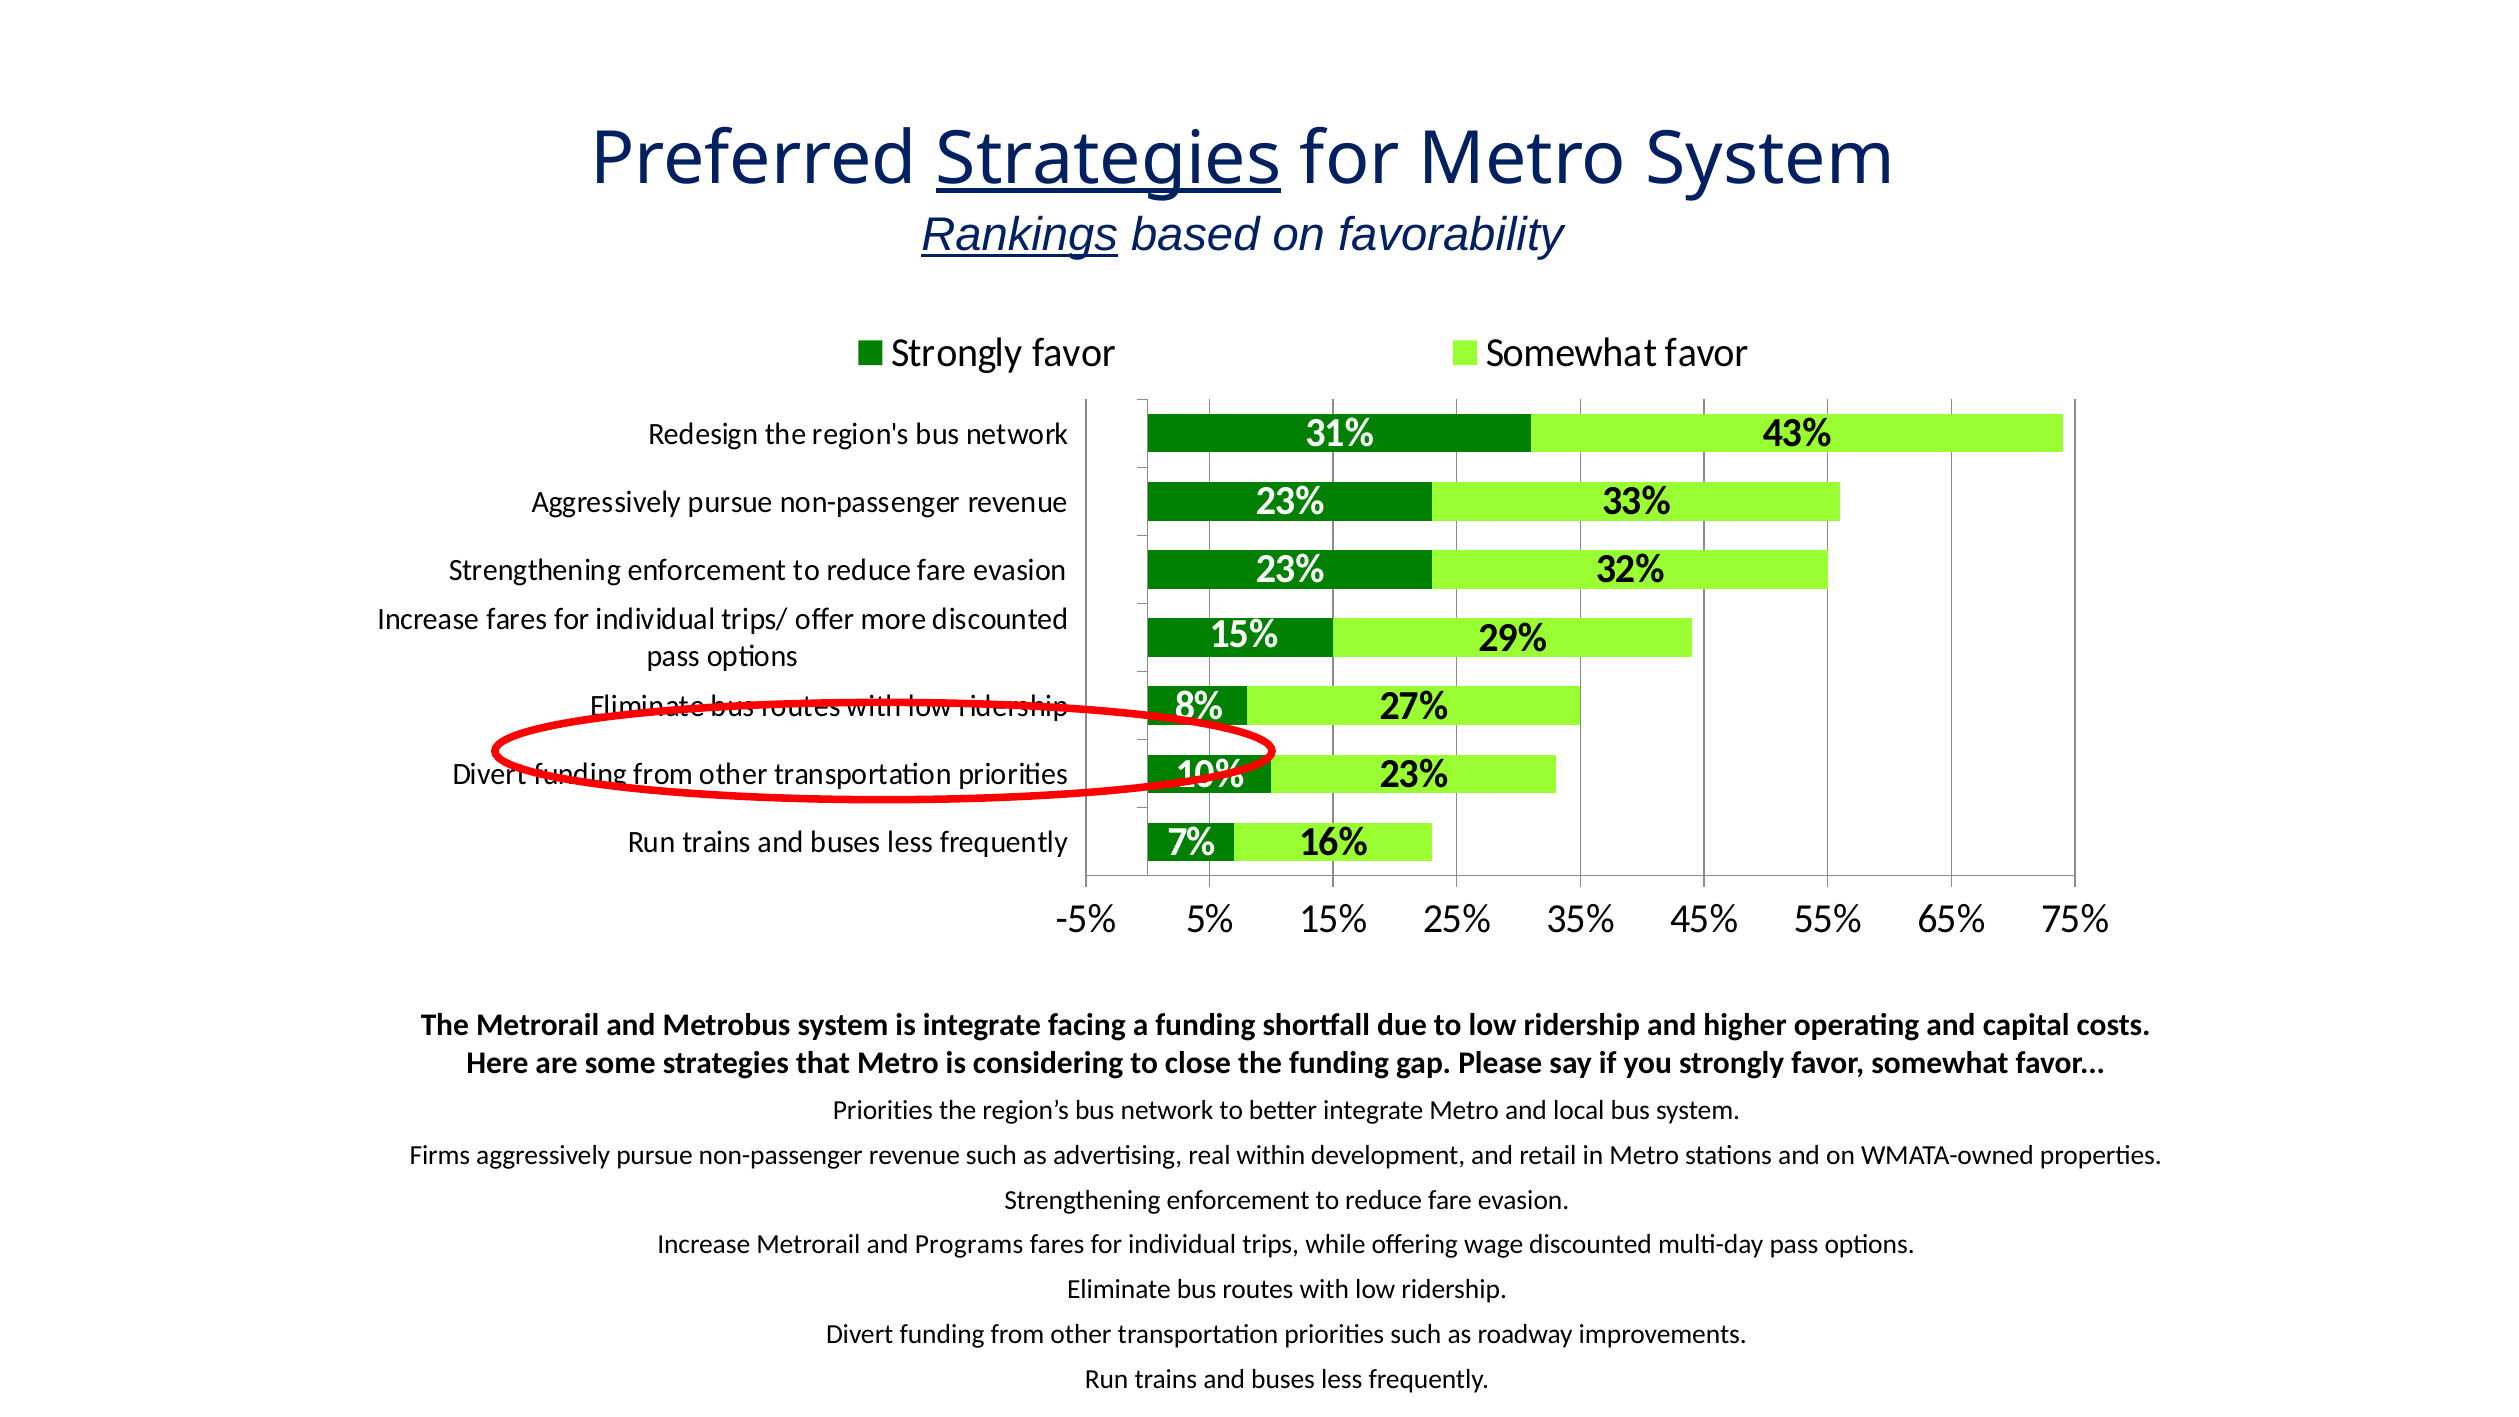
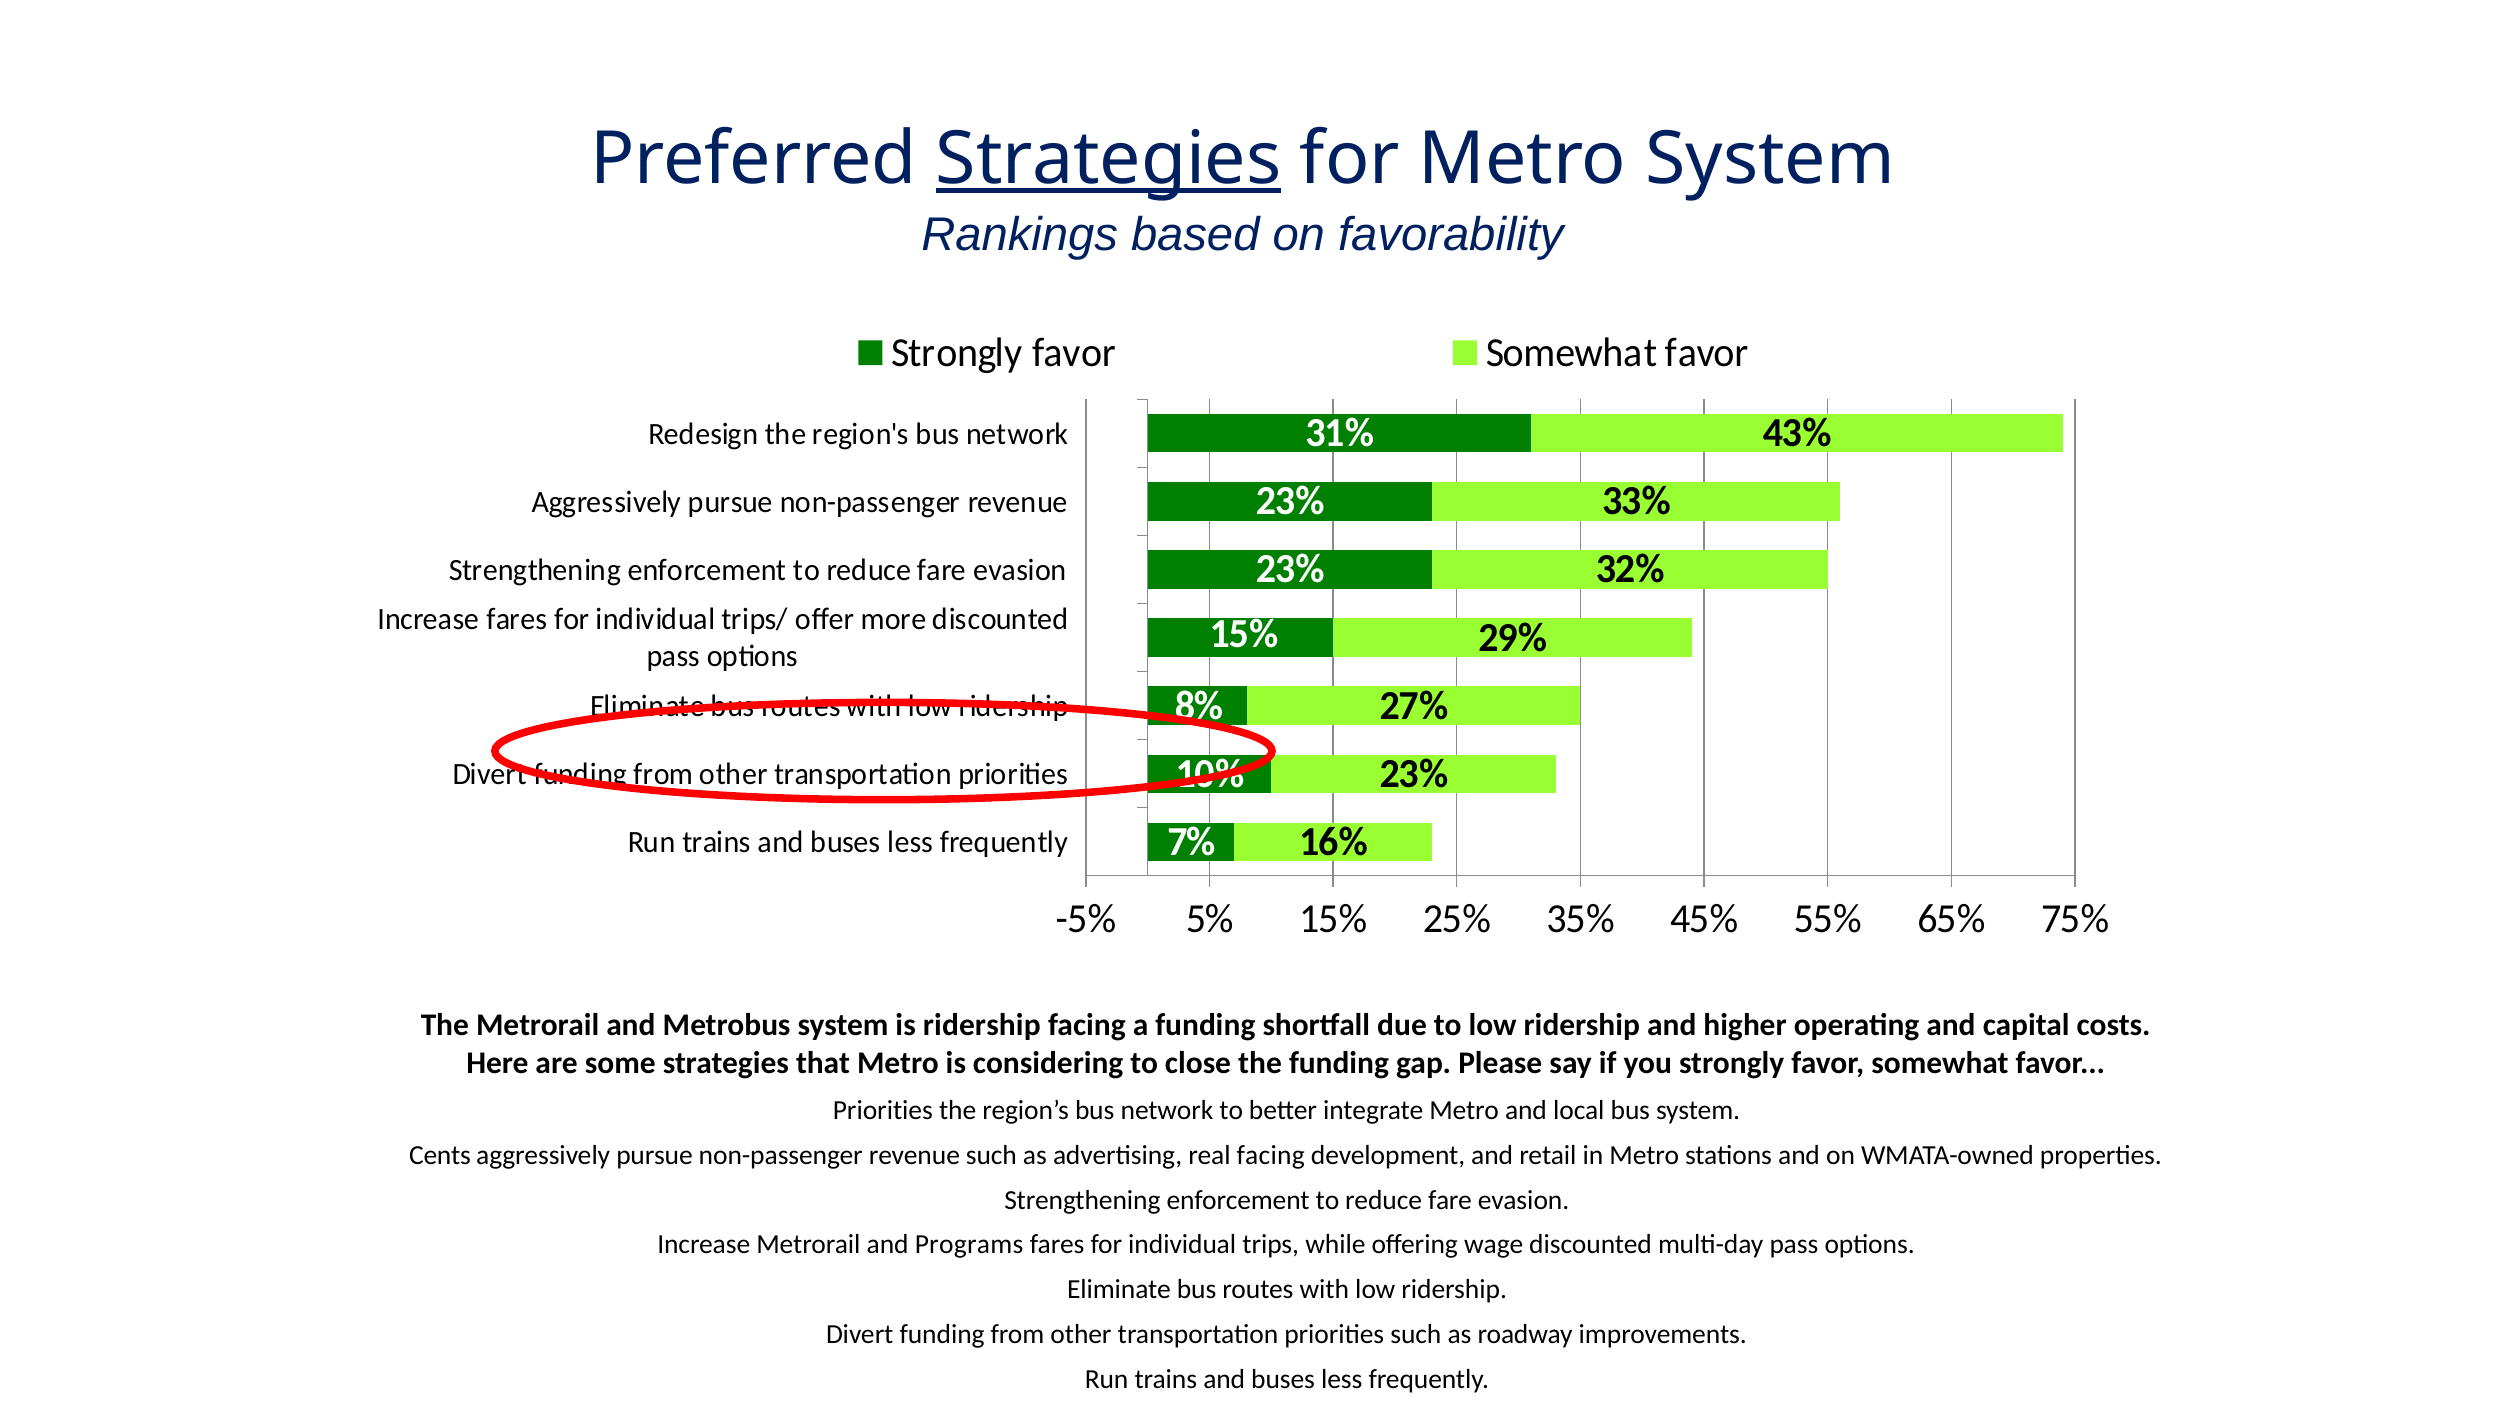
Rankings underline: present -> none (1020, 235)
is integrate: integrate -> ridership (982, 1025)
Firms: Firms -> Cents (440, 1155)
real within: within -> facing (1271, 1155)
